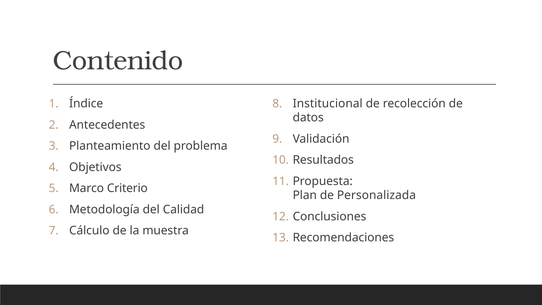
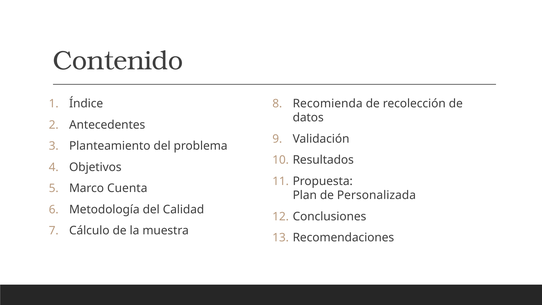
Institucional: Institucional -> Recomienda (328, 104)
Criterio: Criterio -> Cuenta (127, 188)
